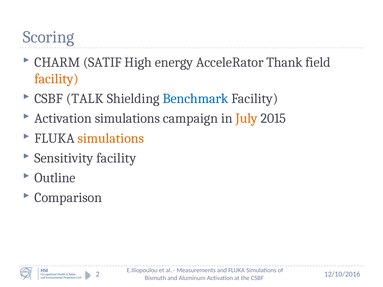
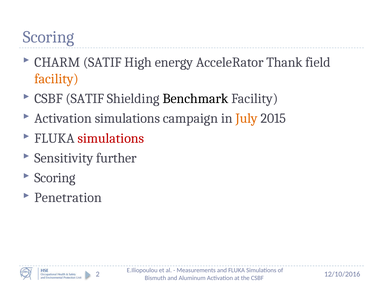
CSBF TALK: TALK -> SATIF (85, 99)
Benchmark colour: blue -> black (195, 99)
simulations colour: orange -> red (111, 138)
Sensitivity facility: facility -> further (116, 158)
Outline: Outline -> Scoring (55, 178)
Comparison: Comparison -> Penetration (68, 198)
